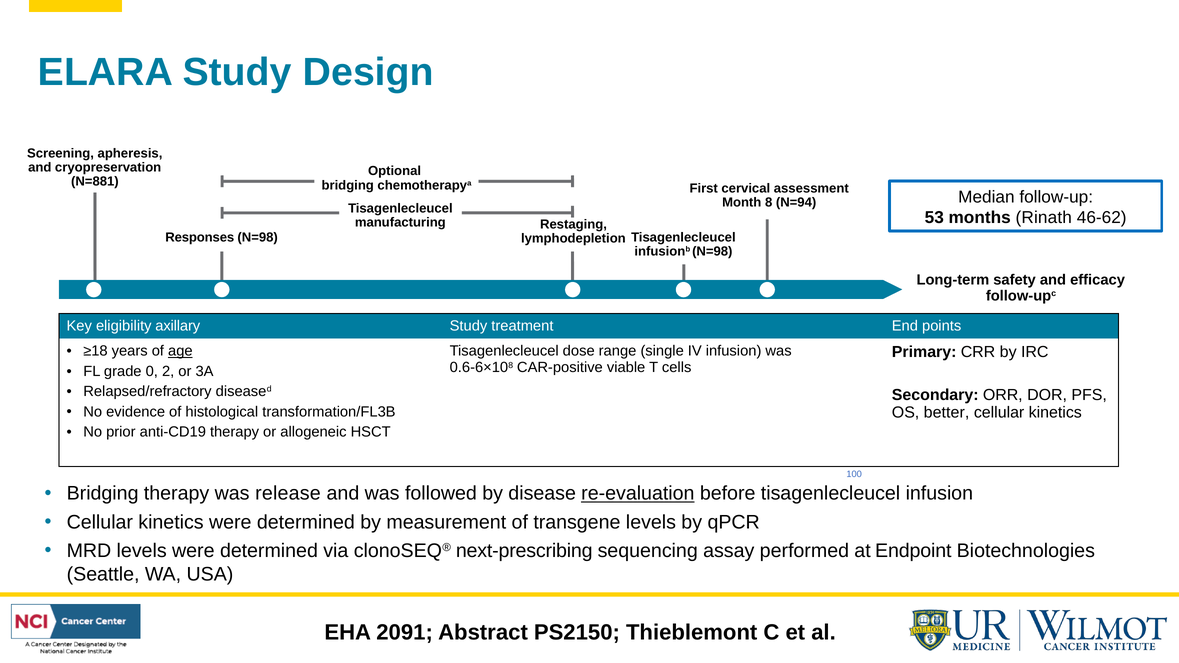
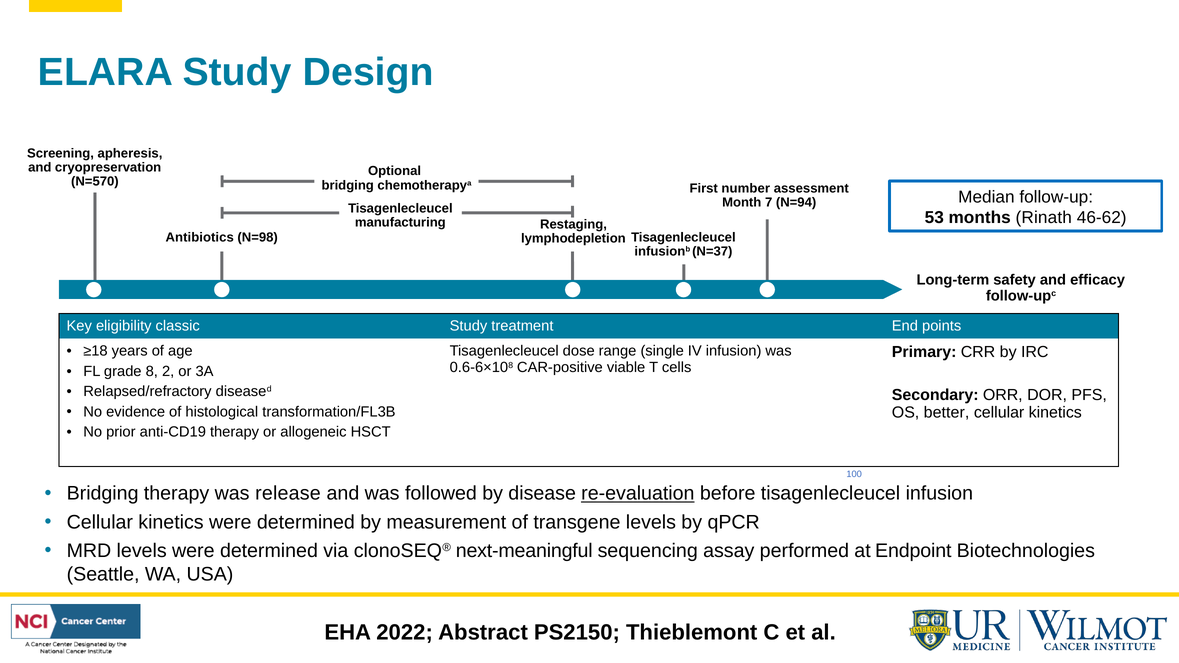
N=881: N=881 -> N=570 (95, 182)
cervical: cervical -> number (746, 188)
8: 8 -> 7 (769, 202)
Responses: Responses -> Antibiotics (200, 237)
infusionb N=98: N=98 -> N=37 (712, 252)
axillary: axillary -> classic (178, 326)
age underline: present -> none (180, 351)
0: 0 -> 8 (152, 371)
next-prescribing: next-prescribing -> next-meaningful (524, 551)
2091: 2091 -> 2022 (405, 633)
